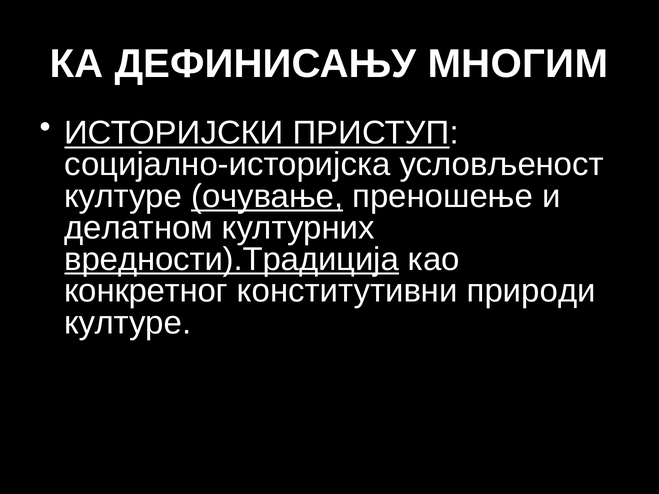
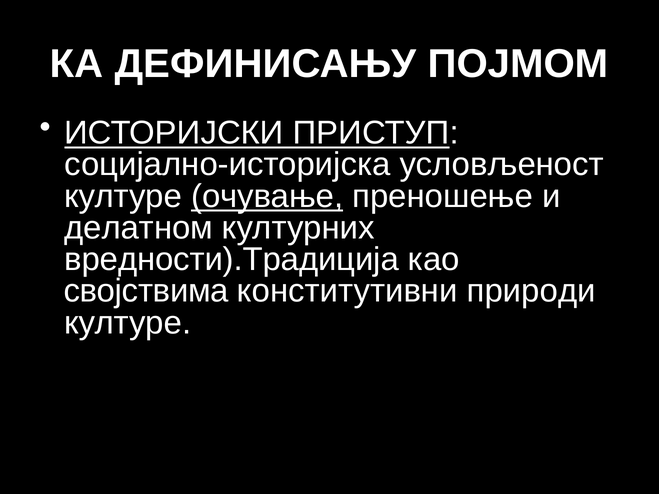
МНОГИМ: МНОГИМ -> ПОЈМОМ (518, 64)
вредности).Традиција underline: present -> none (232, 260)
конкретног: конкретног -> својствима (146, 291)
